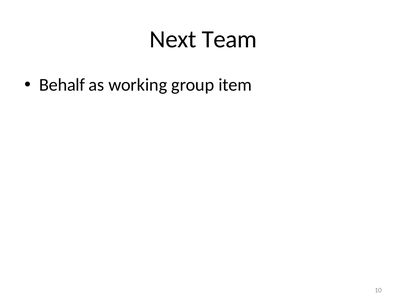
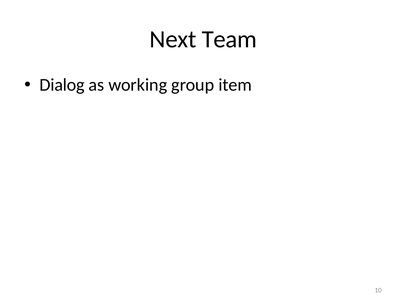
Behalf: Behalf -> Dialog (62, 85)
